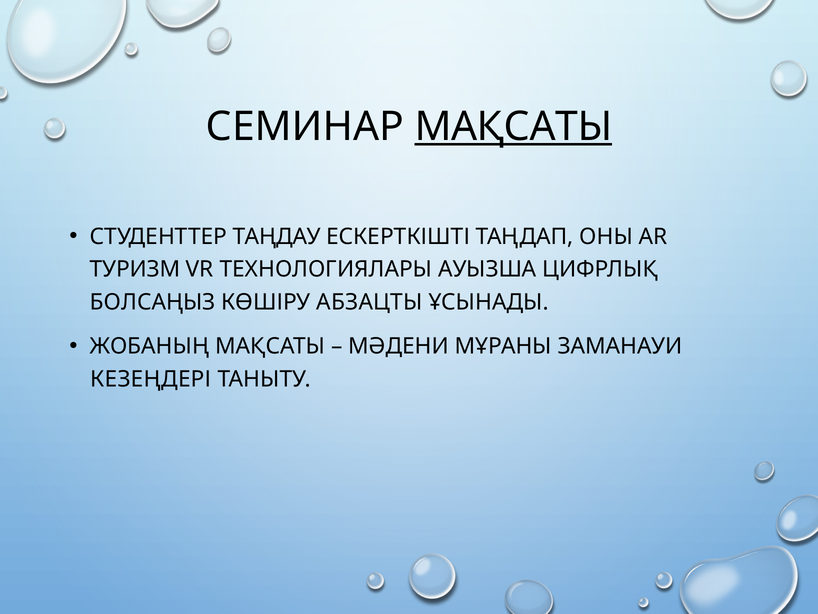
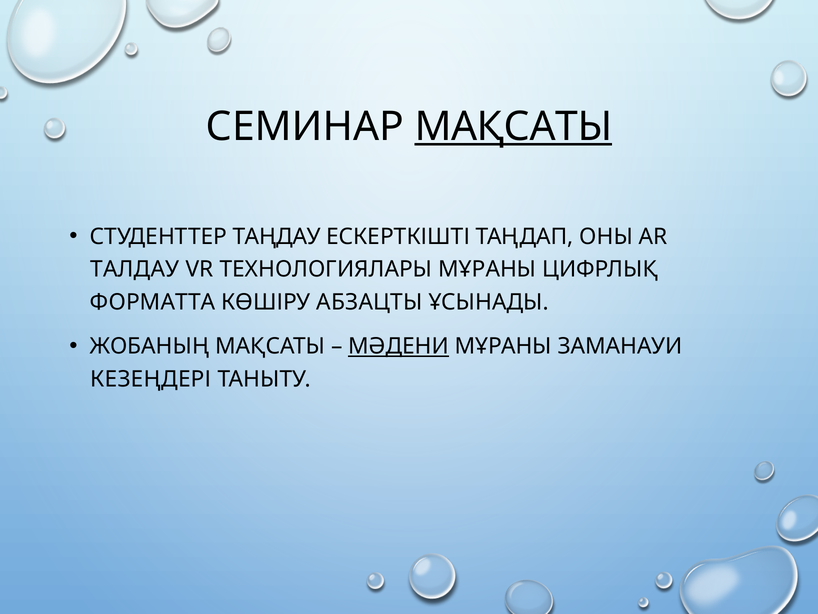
ТУРИЗМ: ТУРИЗМ -> ТАЛДАУ (135, 269)
ТЕХНОЛОГИЯЛАРЫ АУЫЗША: АУЫЗША -> МҰРАНЫ (487, 269)
БОЛСАҢЫЗ: БОЛСАҢЫЗ -> ФОРМАТТА (153, 302)
МӘДЕНИ underline: none -> present (399, 346)
